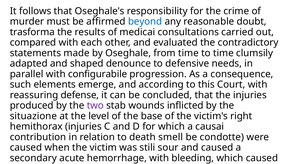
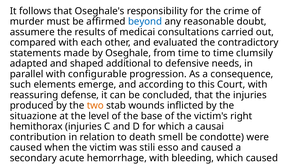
trasforma: trasforma -> assumere (32, 32)
denounce: denounce -> additional (129, 63)
configurabile: configurabile -> configurable (98, 74)
two colour: purple -> orange (95, 105)
sour: sour -> esso (168, 147)
